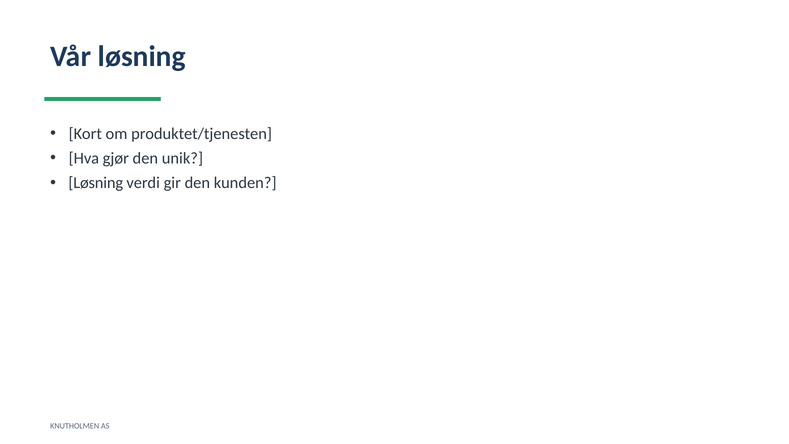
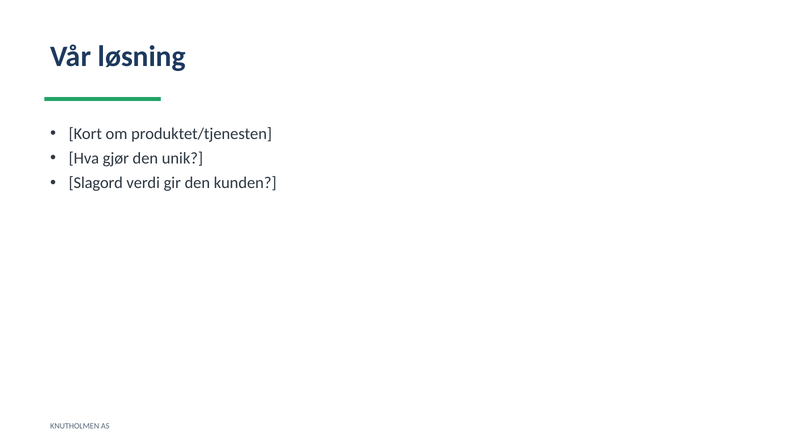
Løsning: Løsning -> Slagord (96, 183)
